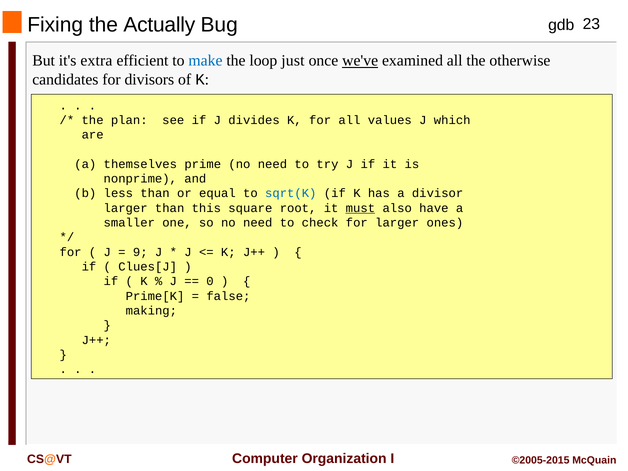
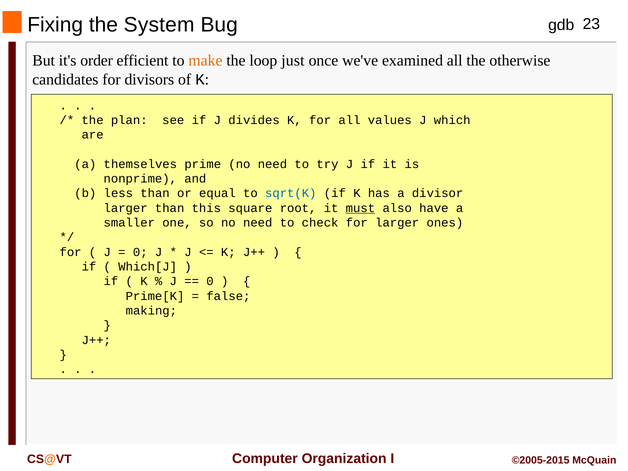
Actually: Actually -> System (159, 25)
extra: extra -> order (97, 61)
make colour: blue -> orange (205, 61)
we've underline: present -> none (360, 61)
9: 9 -> 0 (140, 252)
Clues[J: Clues[J -> Which[J (148, 267)
